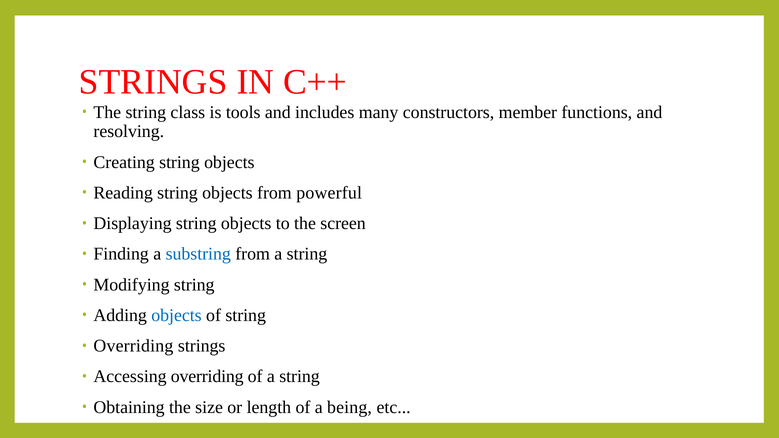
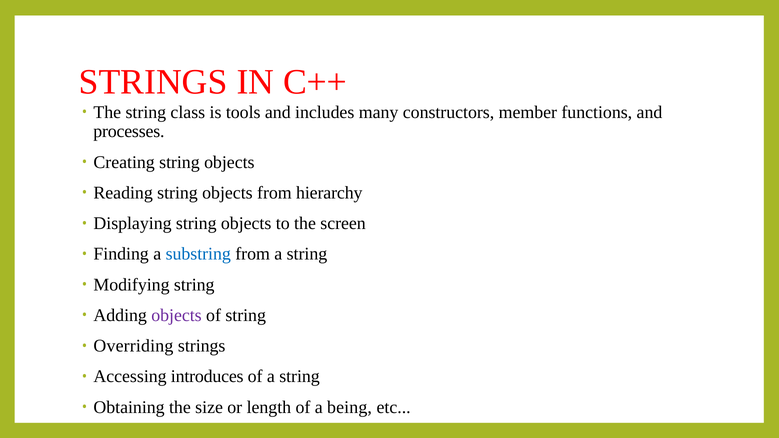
resolving: resolving -> processes (129, 132)
powerful: powerful -> hierarchy (329, 193)
objects colour: blue -> purple (176, 315)
Accessing overriding: overriding -> introduces (207, 377)
